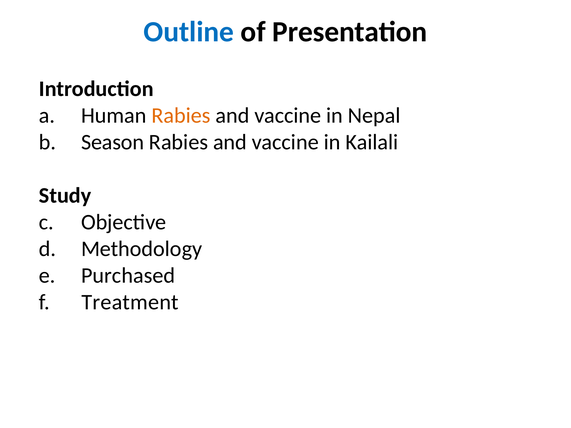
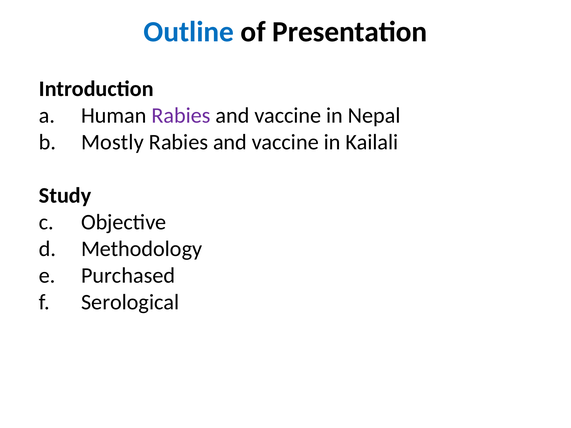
Rabies colour: orange -> purple (181, 116)
Season: Season -> Mostly (112, 142)
Treatment: Treatment -> Serological (130, 302)
